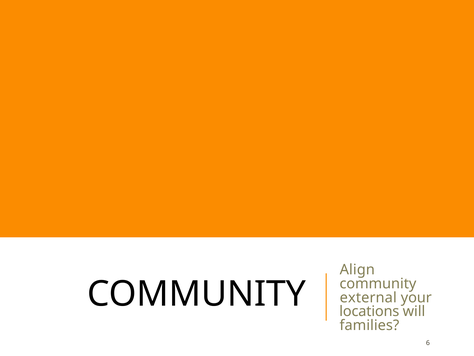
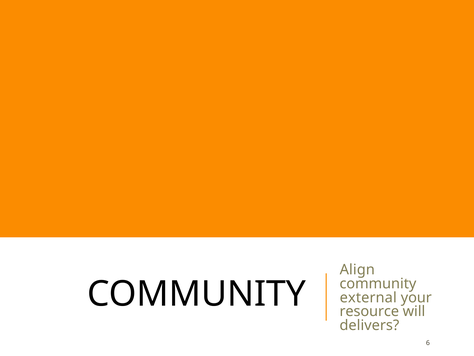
locations: locations -> resource (369, 311)
families: families -> delivers (369, 325)
